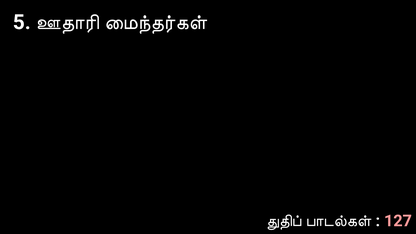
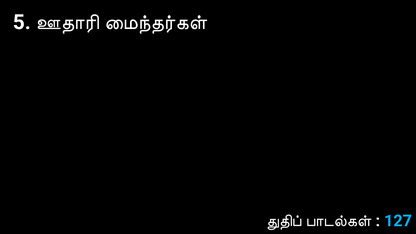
127 colour: pink -> light blue (398, 221)
